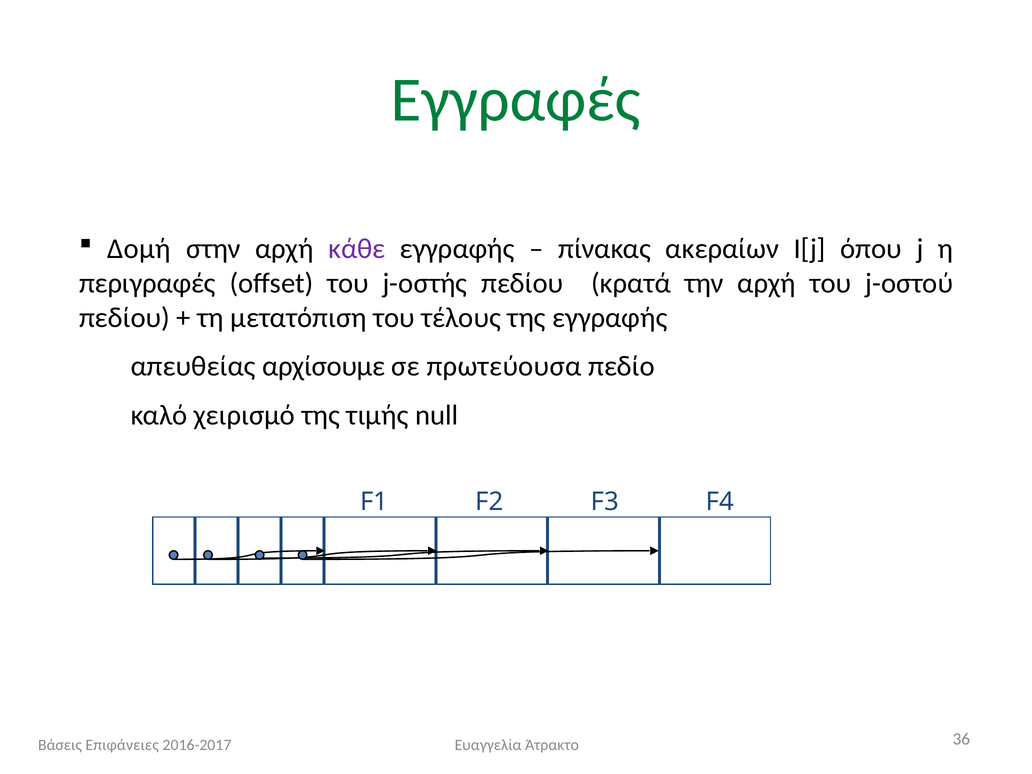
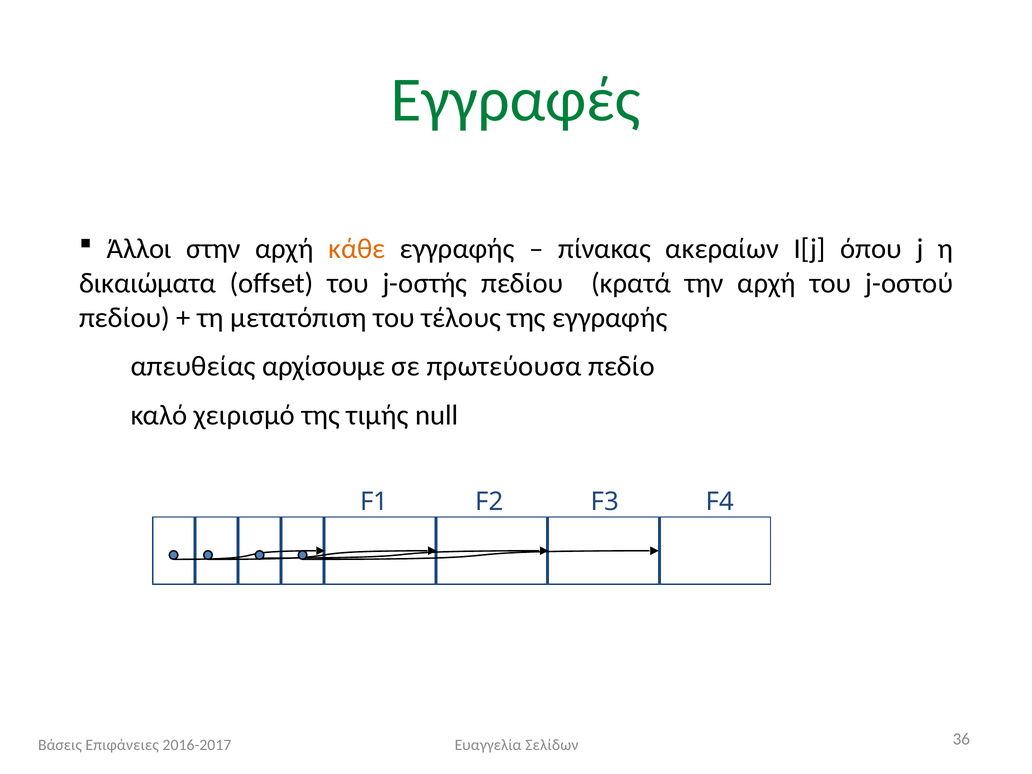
Δομή: Δομή -> Άλλοι (139, 249)
κάθε colour: purple -> orange (357, 249)
περιγραφές: περιγραφές -> δικαιώματα (147, 283)
Άτρακτο: Άτρακτο -> Σελίδων (552, 745)
